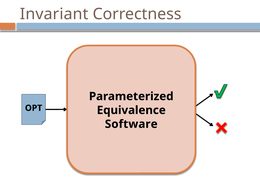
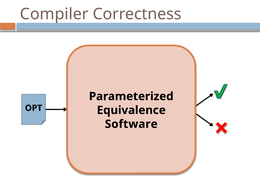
Invariant: Invariant -> Compiler (54, 14)
